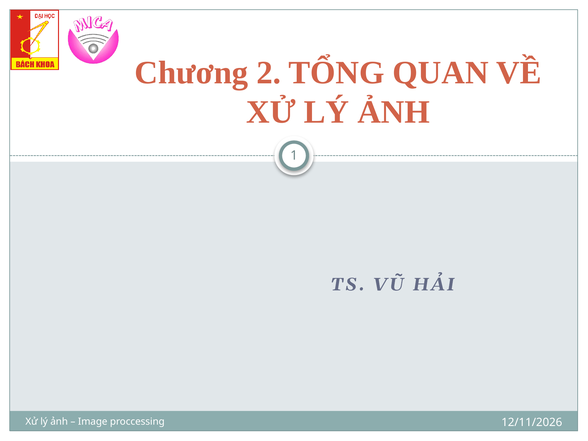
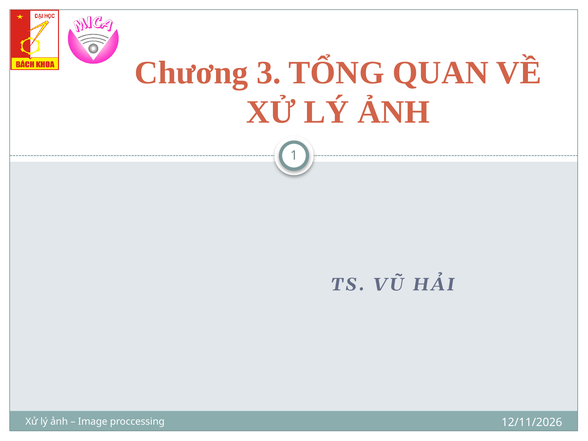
2: 2 -> 3 (269, 73)
